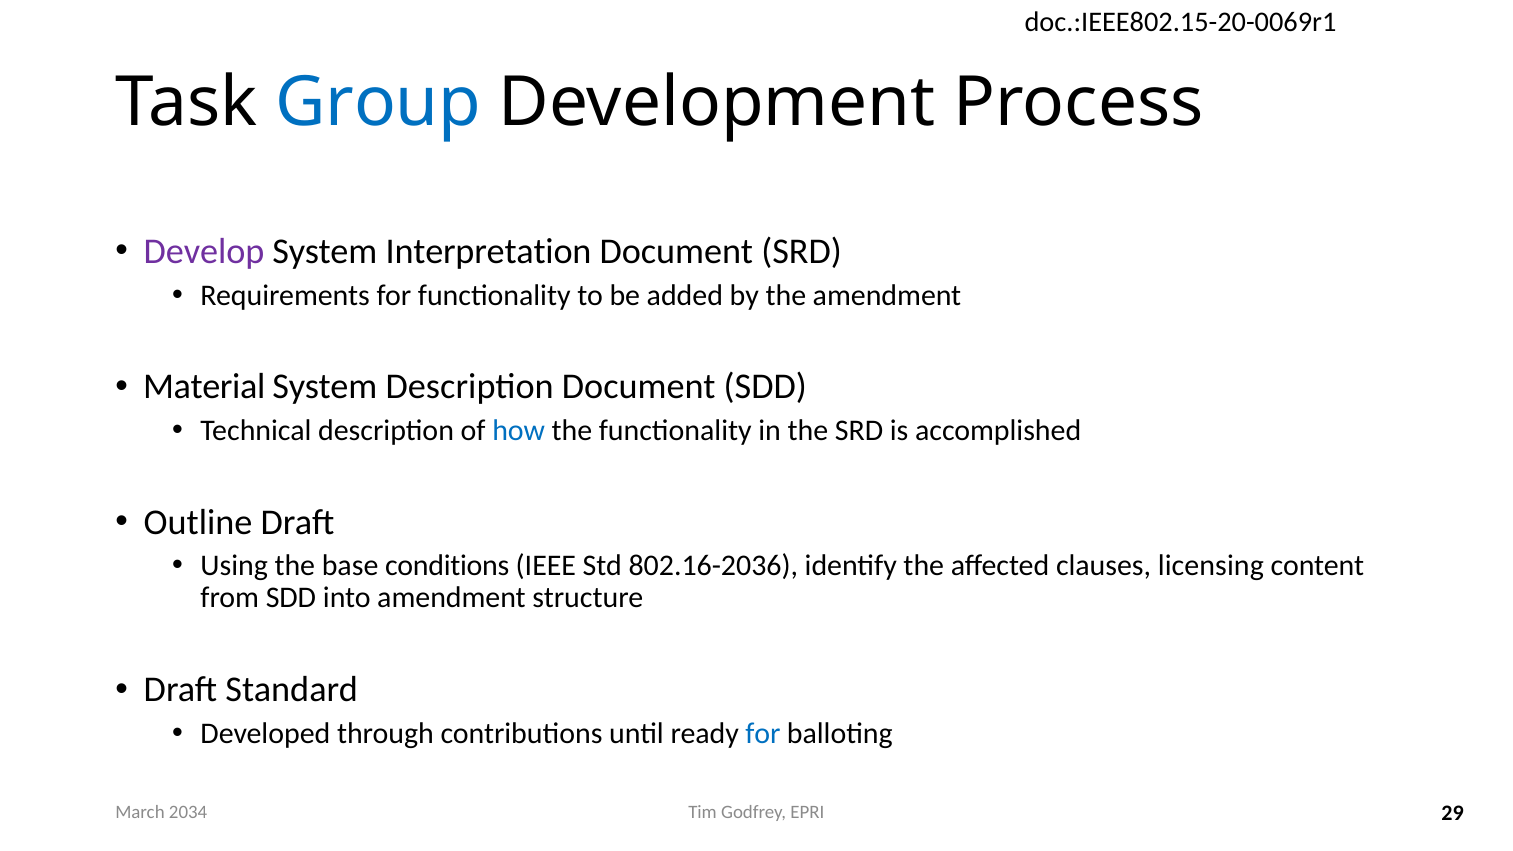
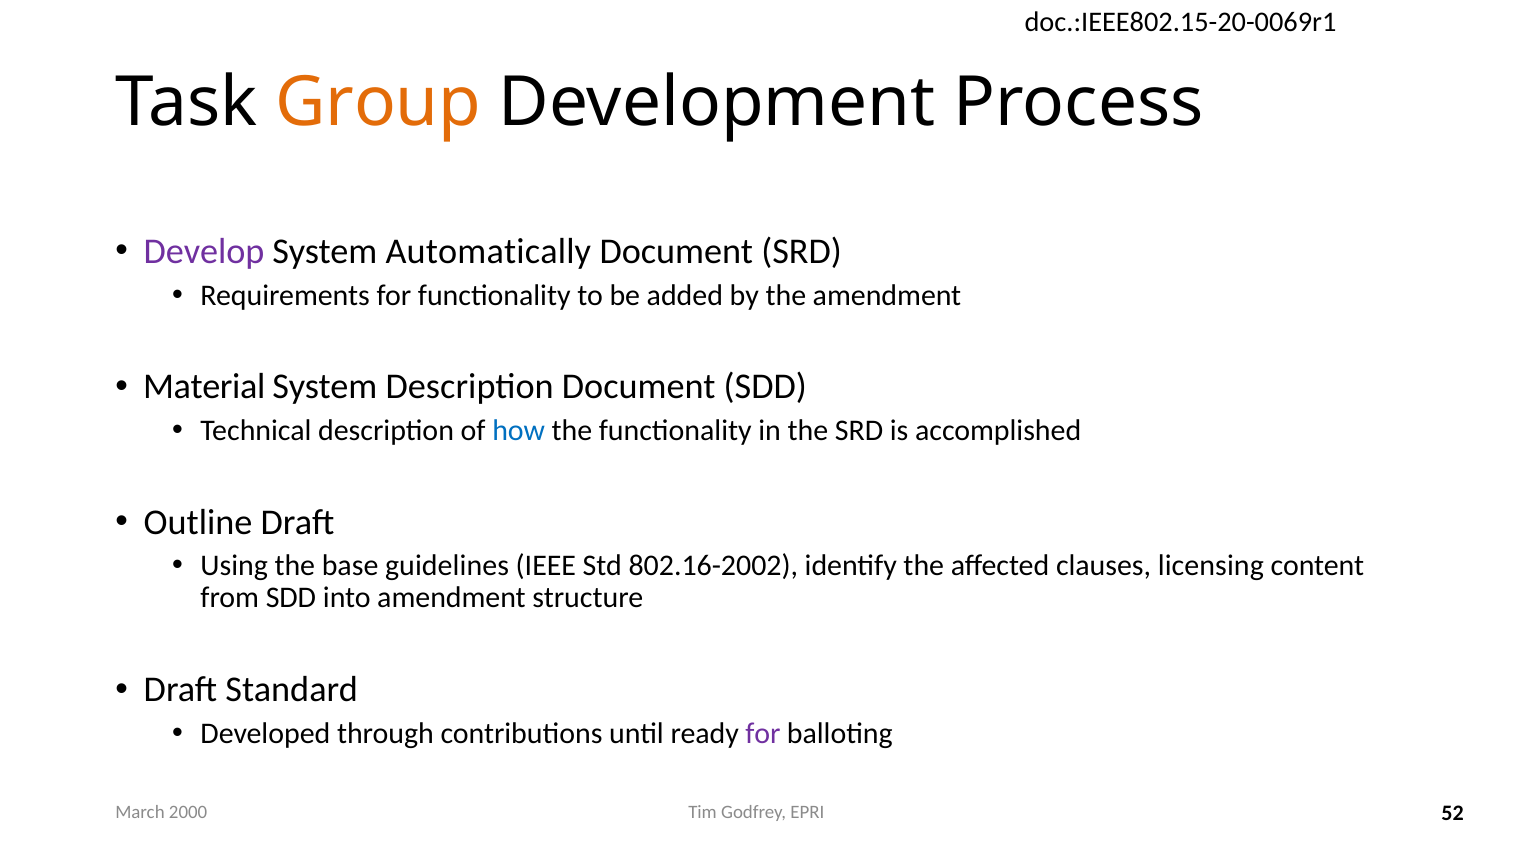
Group colour: blue -> orange (378, 103)
Interpretation: Interpretation -> Automatically (488, 252)
conditions: conditions -> guidelines (447, 566)
802.16-2036: 802.16-2036 -> 802.16-2002 (713, 566)
for colour: blue -> purple (763, 733)
29: 29 -> 52 (1453, 813)
2034: 2034 -> 2000 (188, 813)
